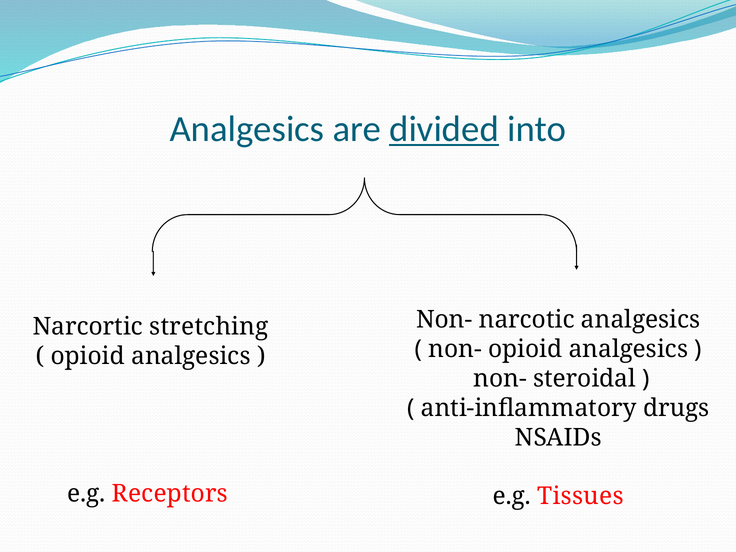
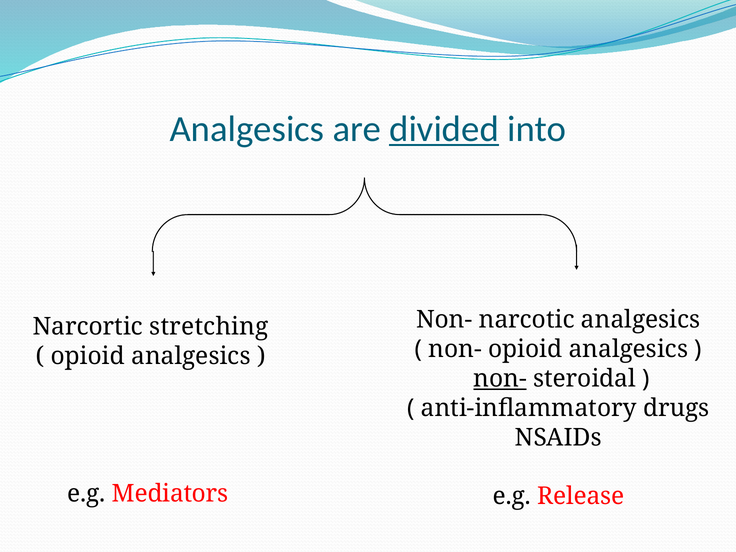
non- underline: none -> present (500, 379)
Receptors: Receptors -> Mediators (170, 494)
Tissues: Tissues -> Release (581, 496)
